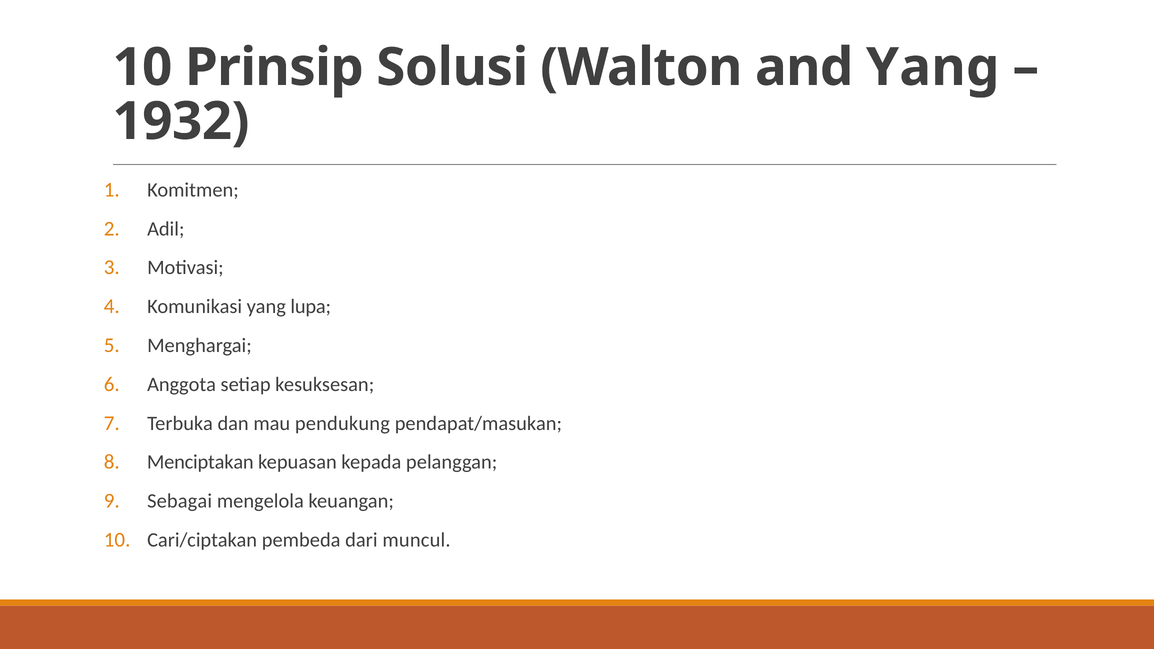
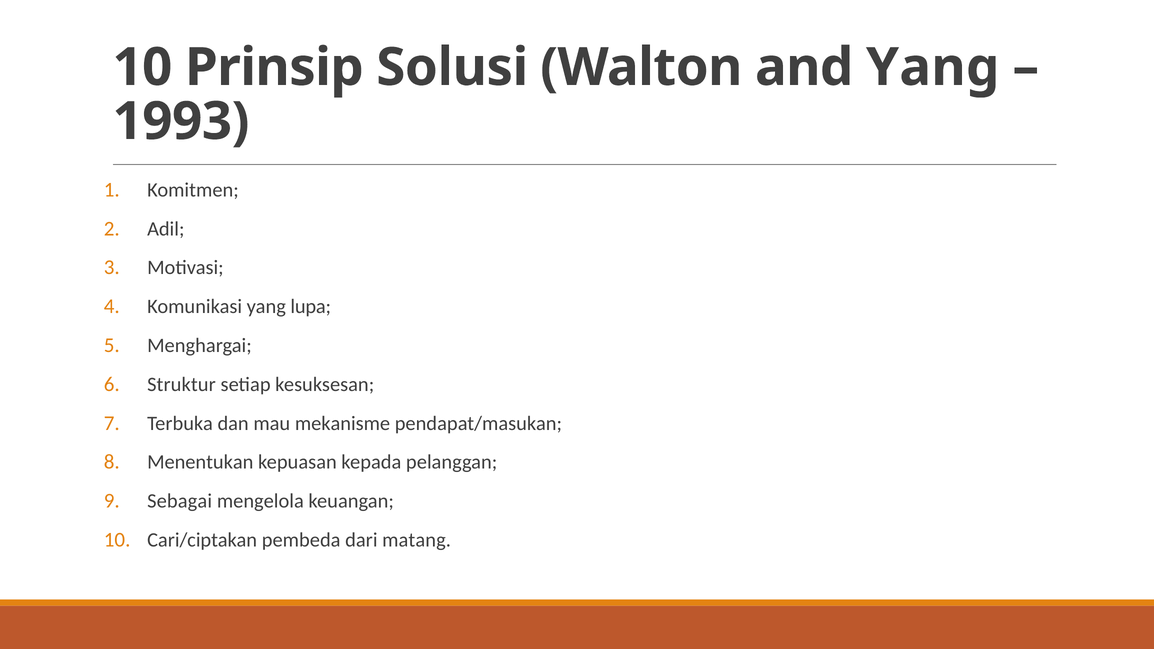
1932: 1932 -> 1993 (181, 122)
Anggota: Anggota -> Struktur (181, 384)
pendukung: pendukung -> mekanisme (342, 423)
Menciptakan: Menciptakan -> Menentukan (200, 462)
muncul: muncul -> matang (417, 540)
